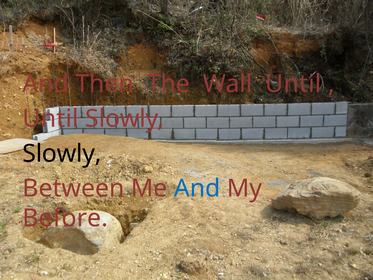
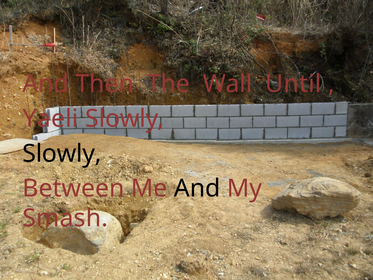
Until: Until -> Yaeli (50, 119)
And colour: blue -> black (197, 188)
Before: Before -> Smash (65, 218)
